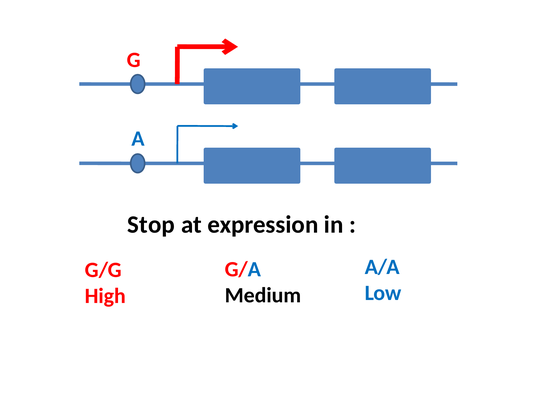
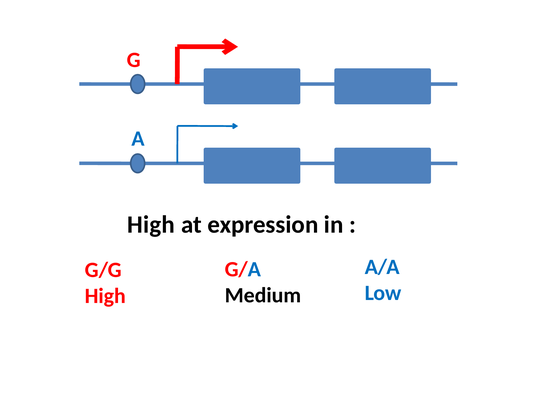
Stop: Stop -> High (151, 225)
